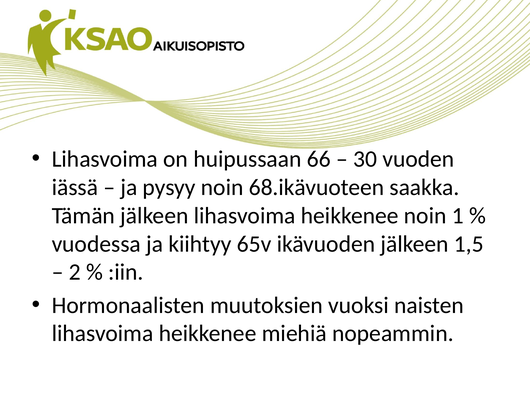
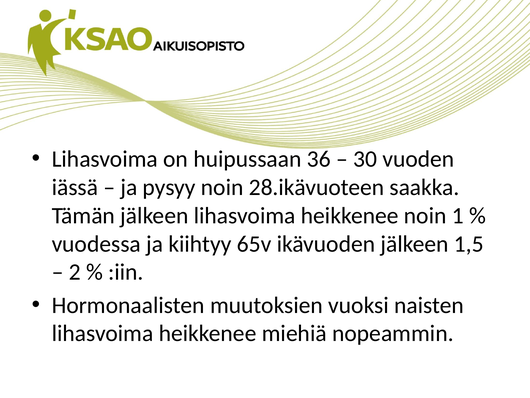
66: 66 -> 36 (319, 159)
68.ikävuoteen: 68.ikävuoteen -> 28.ikävuoteen (317, 187)
